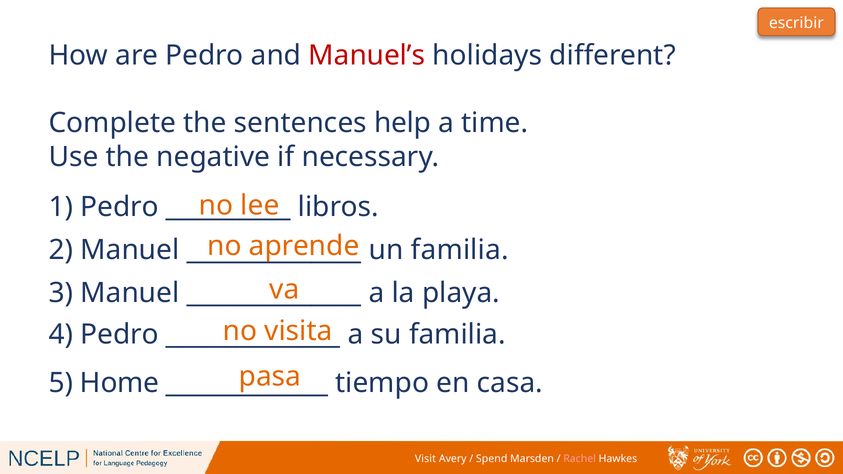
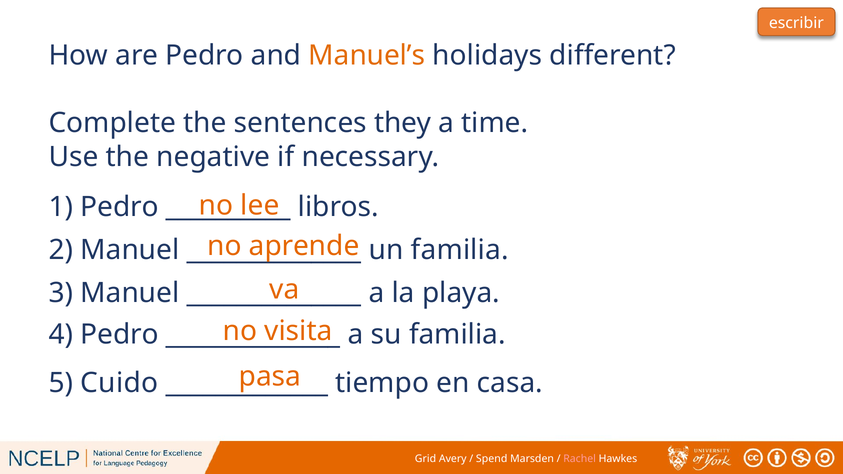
Manuel’s colour: red -> orange (367, 56)
help: help -> they (403, 123)
Home: Home -> Cuido (119, 383)
Visit: Visit -> Grid (425, 459)
